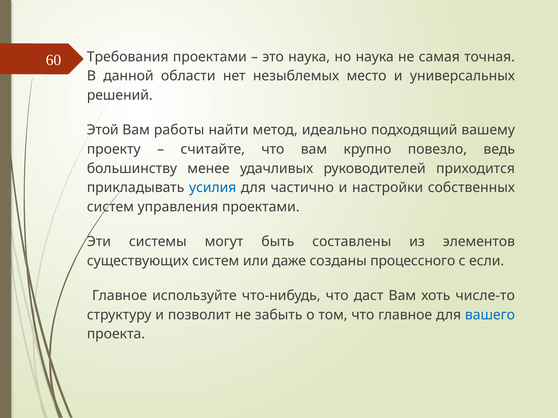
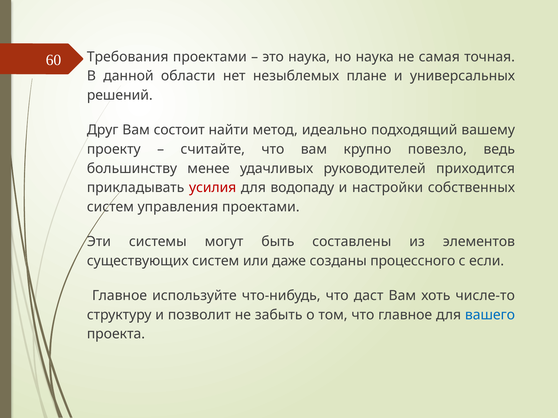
место: место -> плане (367, 76)
Этой: Этой -> Друг (103, 130)
работы: работы -> состоит (179, 130)
усилия colour: blue -> red (213, 188)
частично: частично -> водопаду (302, 188)
